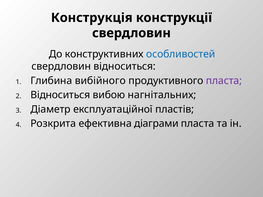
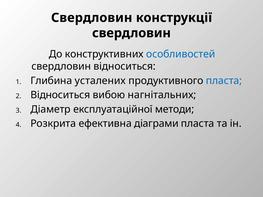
Конструкція: Конструкція -> Свердловин (92, 18)
вибійного: вибійного -> усталених (100, 81)
пласта colour: purple -> blue (224, 81)
пластів: пластів -> методи (175, 109)
